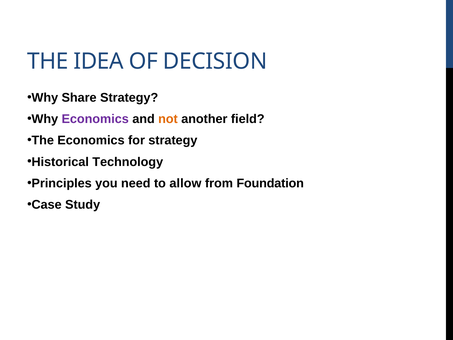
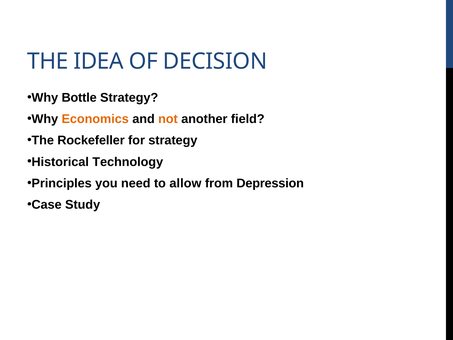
Share: Share -> Bottle (79, 98)
Economics colour: purple -> orange (95, 119)
The Economics: Economics -> Rockefeller (91, 140)
Foundation: Foundation -> Depression (270, 183)
